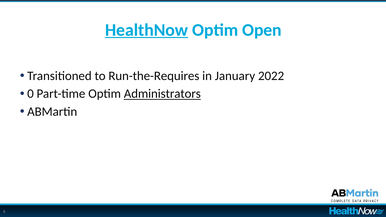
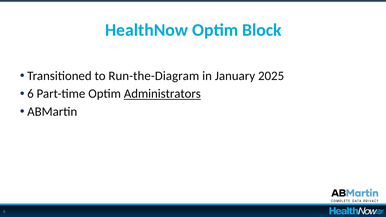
HealthNow underline: present -> none (147, 30)
Open: Open -> Block (262, 30)
Run-the-Requires: Run-the-Requires -> Run-the-Diagram (154, 76)
2022: 2022 -> 2025 (271, 76)
0: 0 -> 6 (30, 94)
